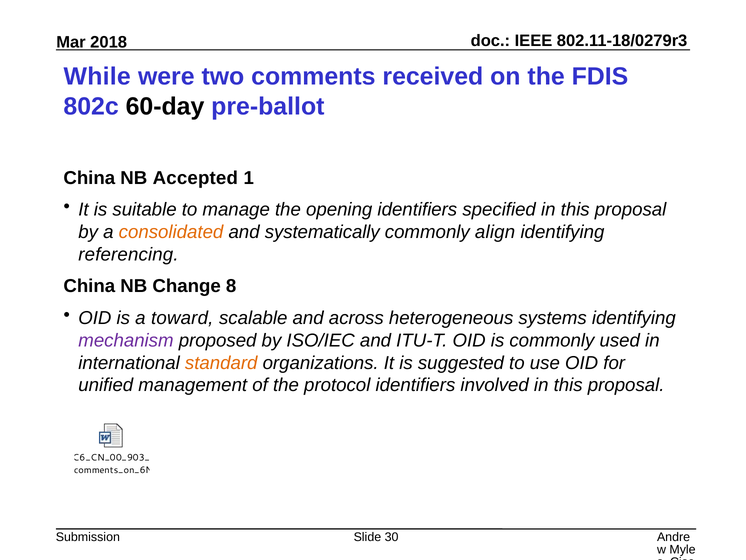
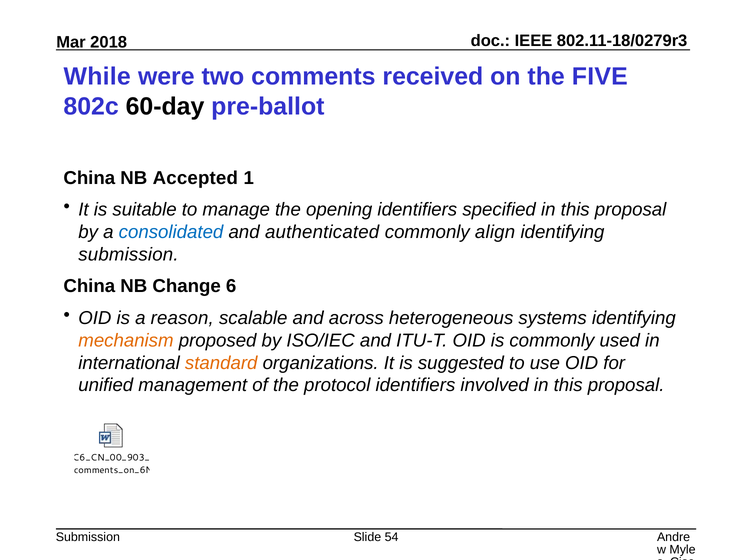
FDIS: FDIS -> FIVE (600, 76)
consolidated colour: orange -> blue (171, 232)
systematically: systematically -> authenticated (322, 232)
referencing: referencing -> submission (128, 254)
8: 8 -> 6 (231, 286)
toward: toward -> reason (182, 318)
mechanism colour: purple -> orange (126, 340)
30: 30 -> 54 (392, 537)
